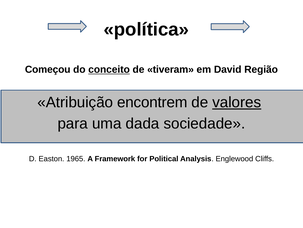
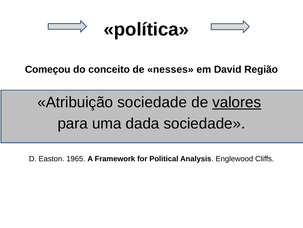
conceito underline: present -> none (109, 69)
tiveram: tiveram -> nesses (170, 69)
Atribuição encontrem: encontrem -> sociedade (152, 102)
